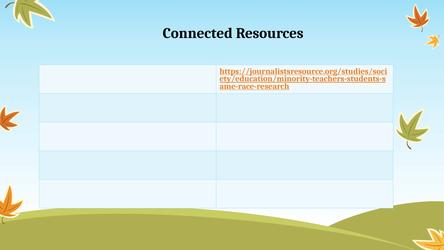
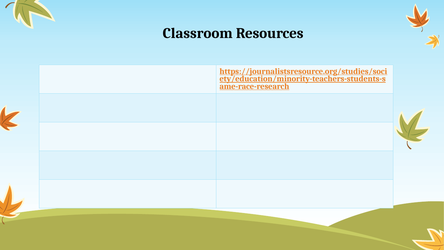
Connected: Connected -> Classroom (198, 33)
